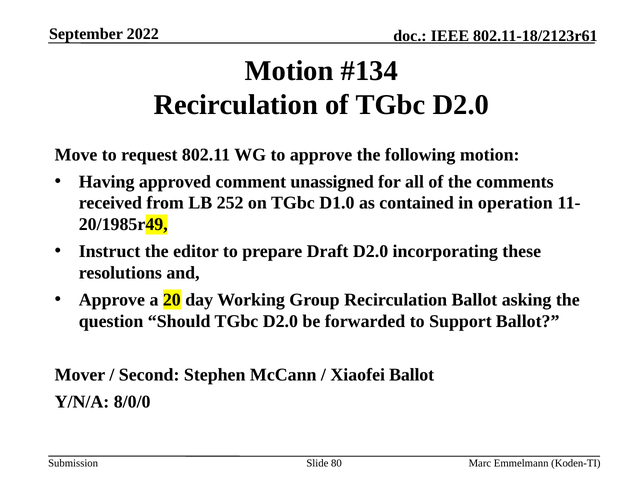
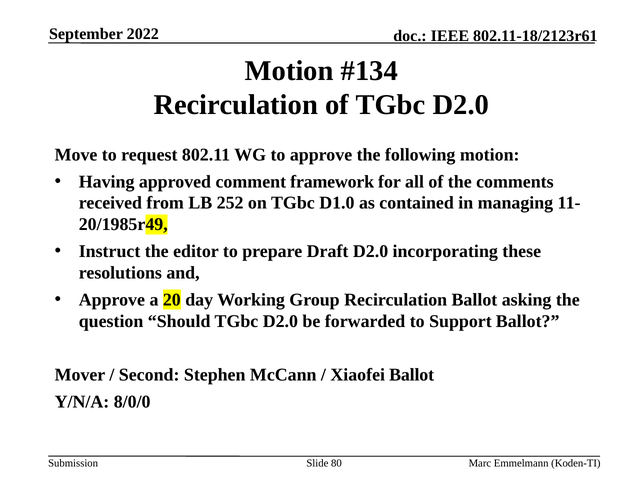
unassigned: unassigned -> framework (332, 181)
operation: operation -> managing (515, 203)
